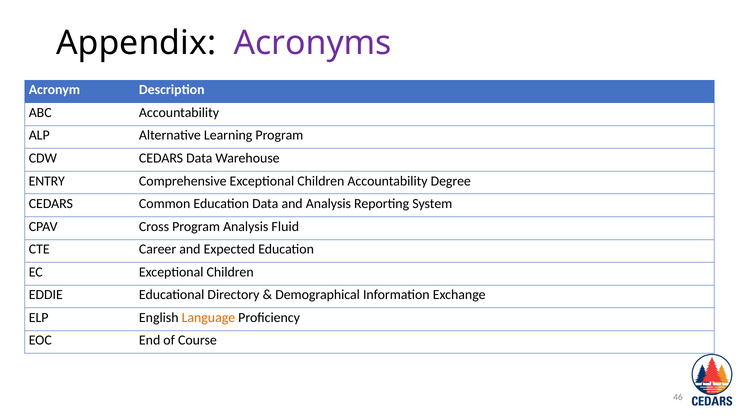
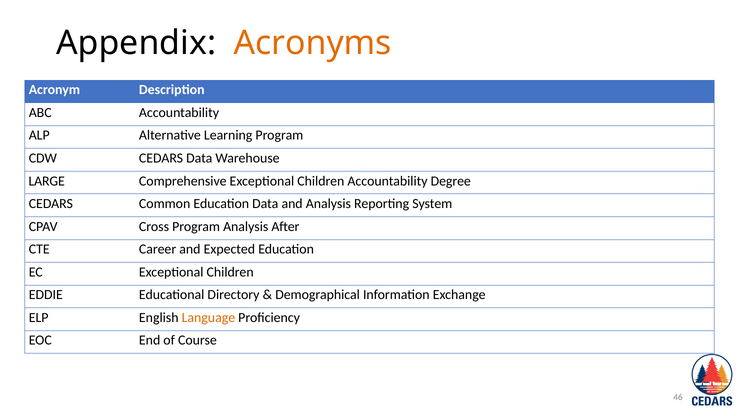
Acronyms colour: purple -> orange (313, 43)
ENTRY: ENTRY -> LARGE (47, 181)
Fluid: Fluid -> After (285, 226)
